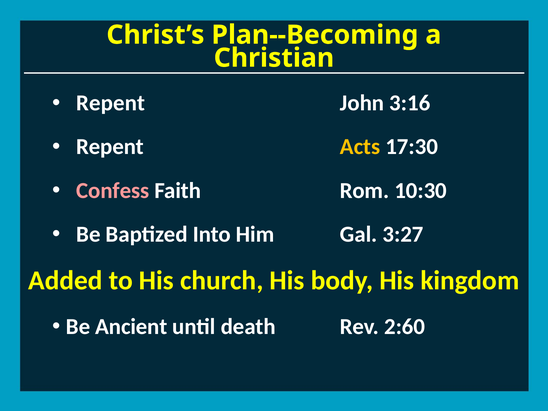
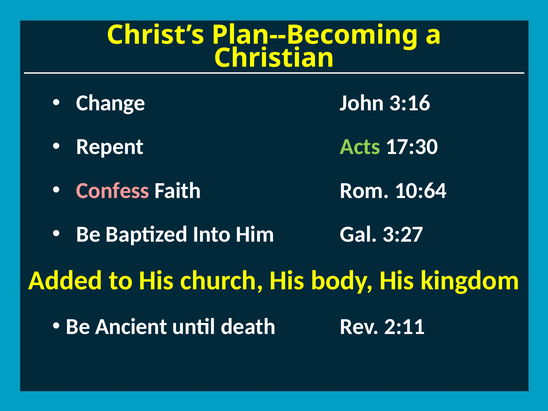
Repent: Repent -> Change (111, 103)
Acts colour: yellow -> light green (360, 147)
10:30: 10:30 -> 10:64 (421, 190)
2:60: 2:60 -> 2:11 (405, 326)
